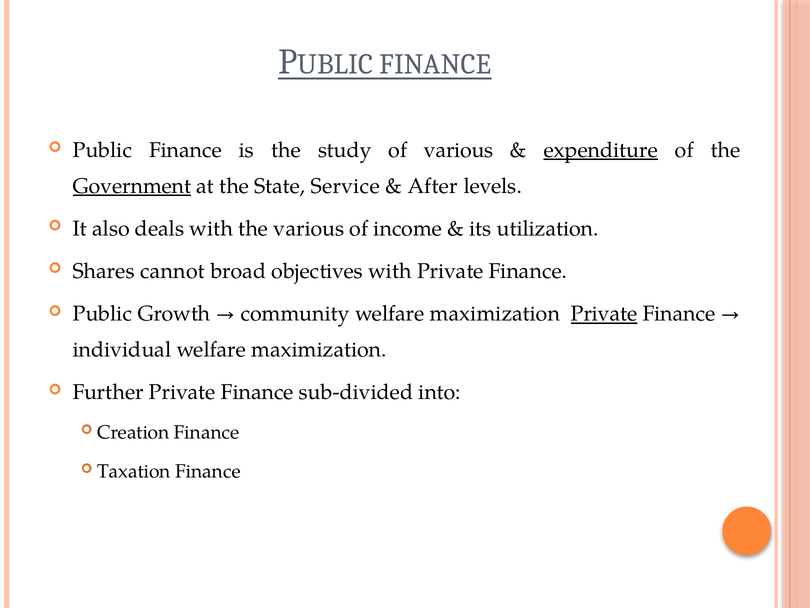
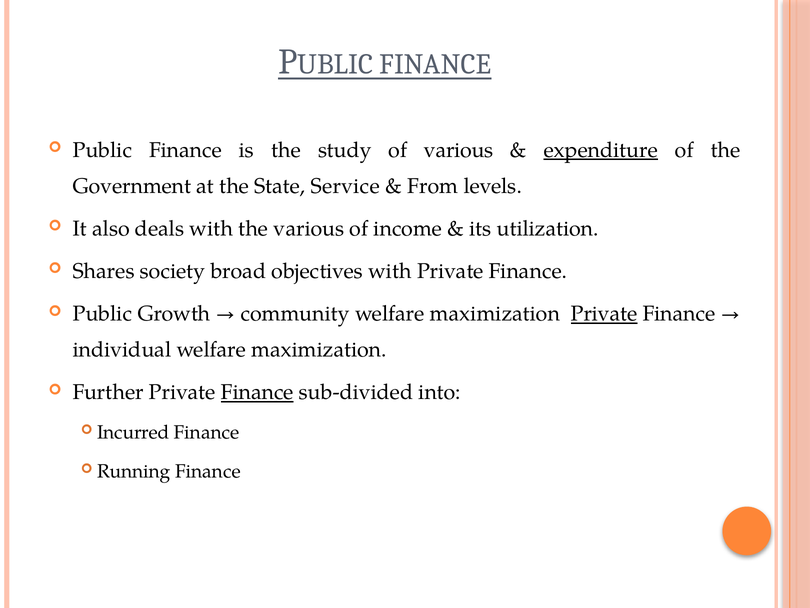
Government underline: present -> none (132, 186)
After: After -> From (433, 186)
cannot: cannot -> society (173, 271)
Finance underline: none -> present (257, 392)
Creation: Creation -> Incurred (133, 432)
Taxation: Taxation -> Running (134, 471)
